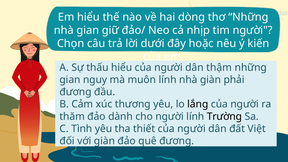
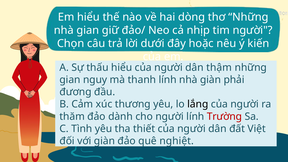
muôn: muôn -> thanh (142, 80)
Trường colour: black -> red (224, 116)
quê đương: đương -> nghiệt (177, 141)
